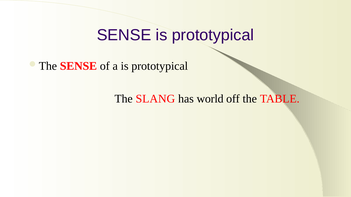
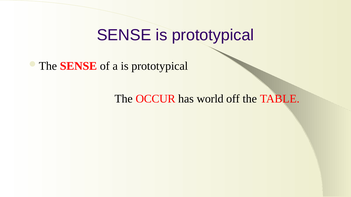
SLANG: SLANG -> OCCUR (155, 99)
